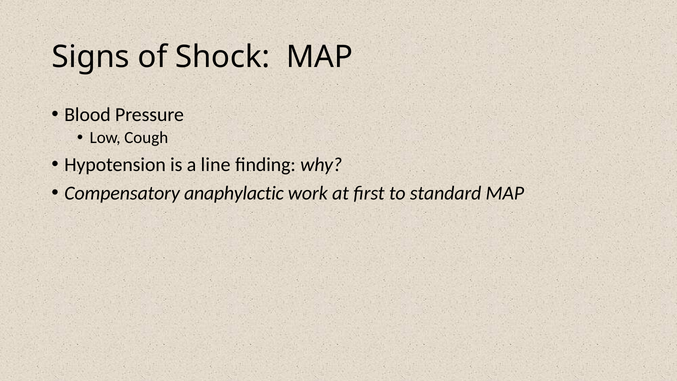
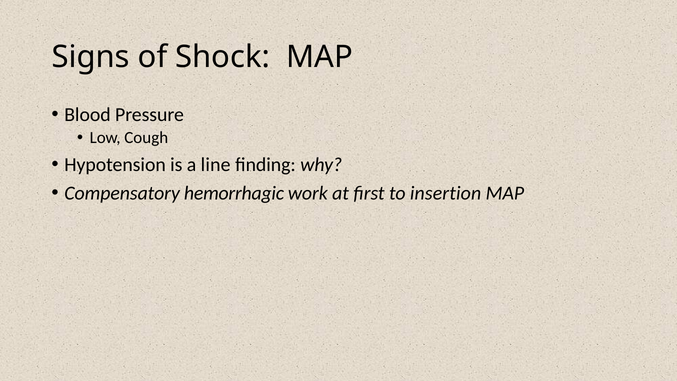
anaphylactic: anaphylactic -> hemorrhagic (234, 193)
standard: standard -> insertion (446, 193)
